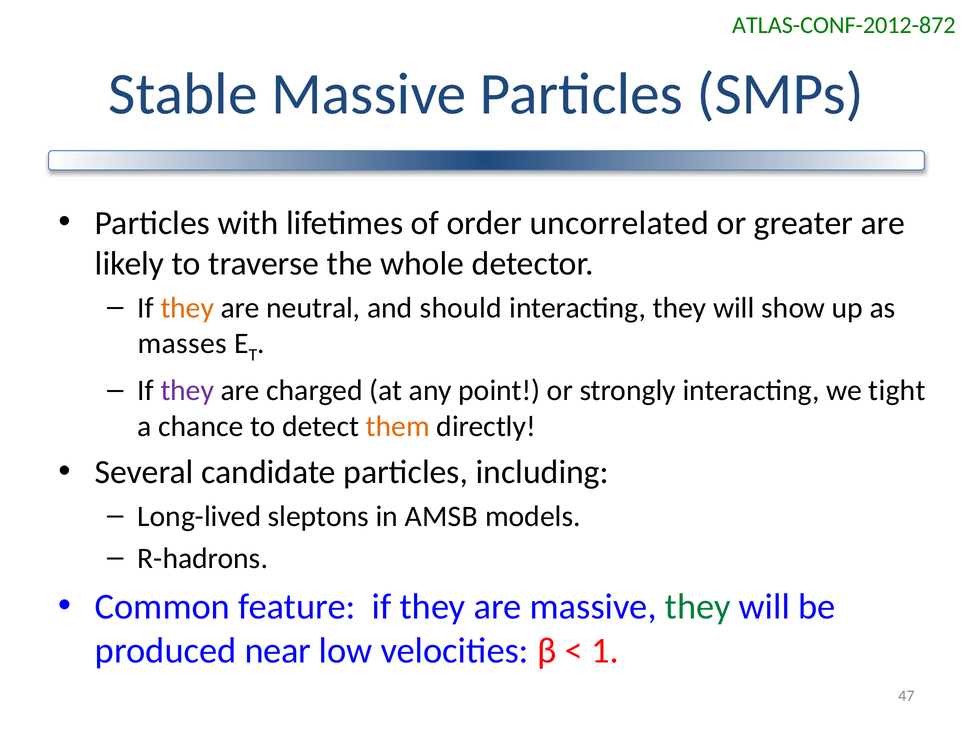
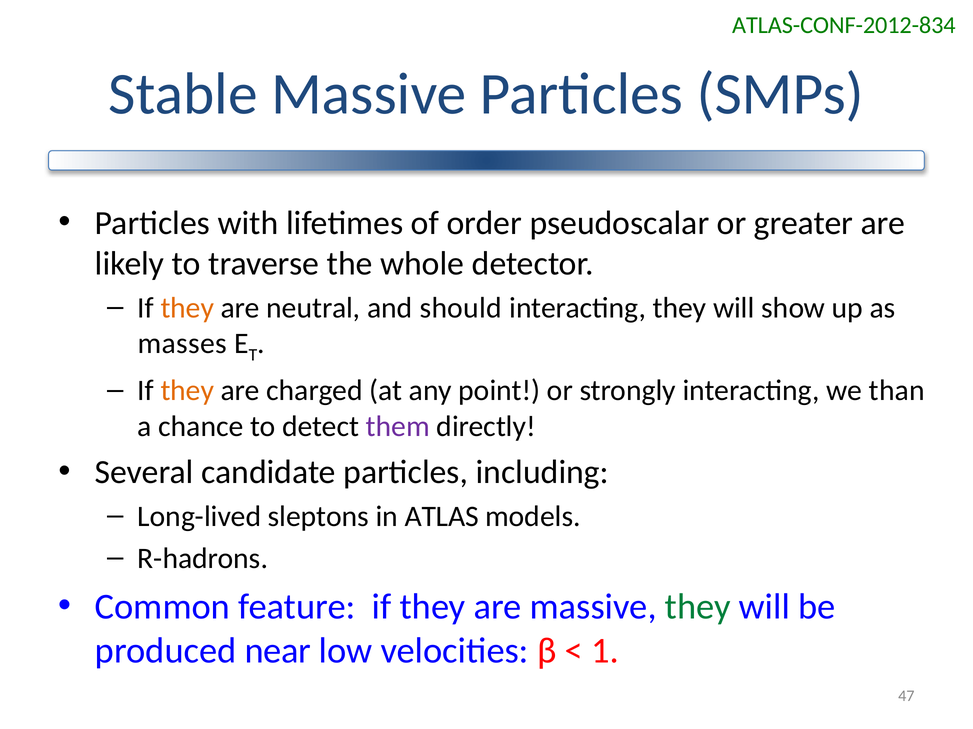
ATLAS-CONF-2012-872: ATLAS-CONF-2012-872 -> ATLAS-CONF-2012-834 (844, 25)
uncorrelated: uncorrelated -> pseudoscalar (619, 223)
they colour: purple -> orange (187, 391)
tight: tight -> than (897, 391)
them colour: orange -> purple (398, 427)
AMSB: AMSB -> ATLAS (442, 517)
